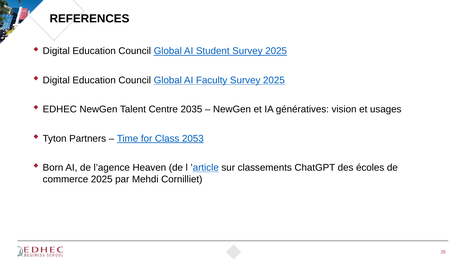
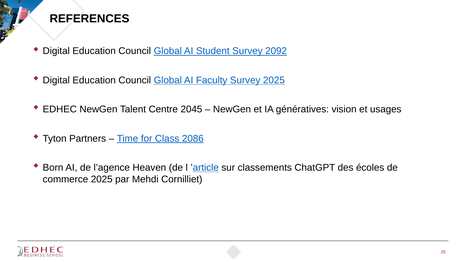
Student Survey 2025: 2025 -> 2092 (276, 51)
2035: 2035 -> 2045 (191, 110)
2053: 2053 -> 2086 (193, 139)
